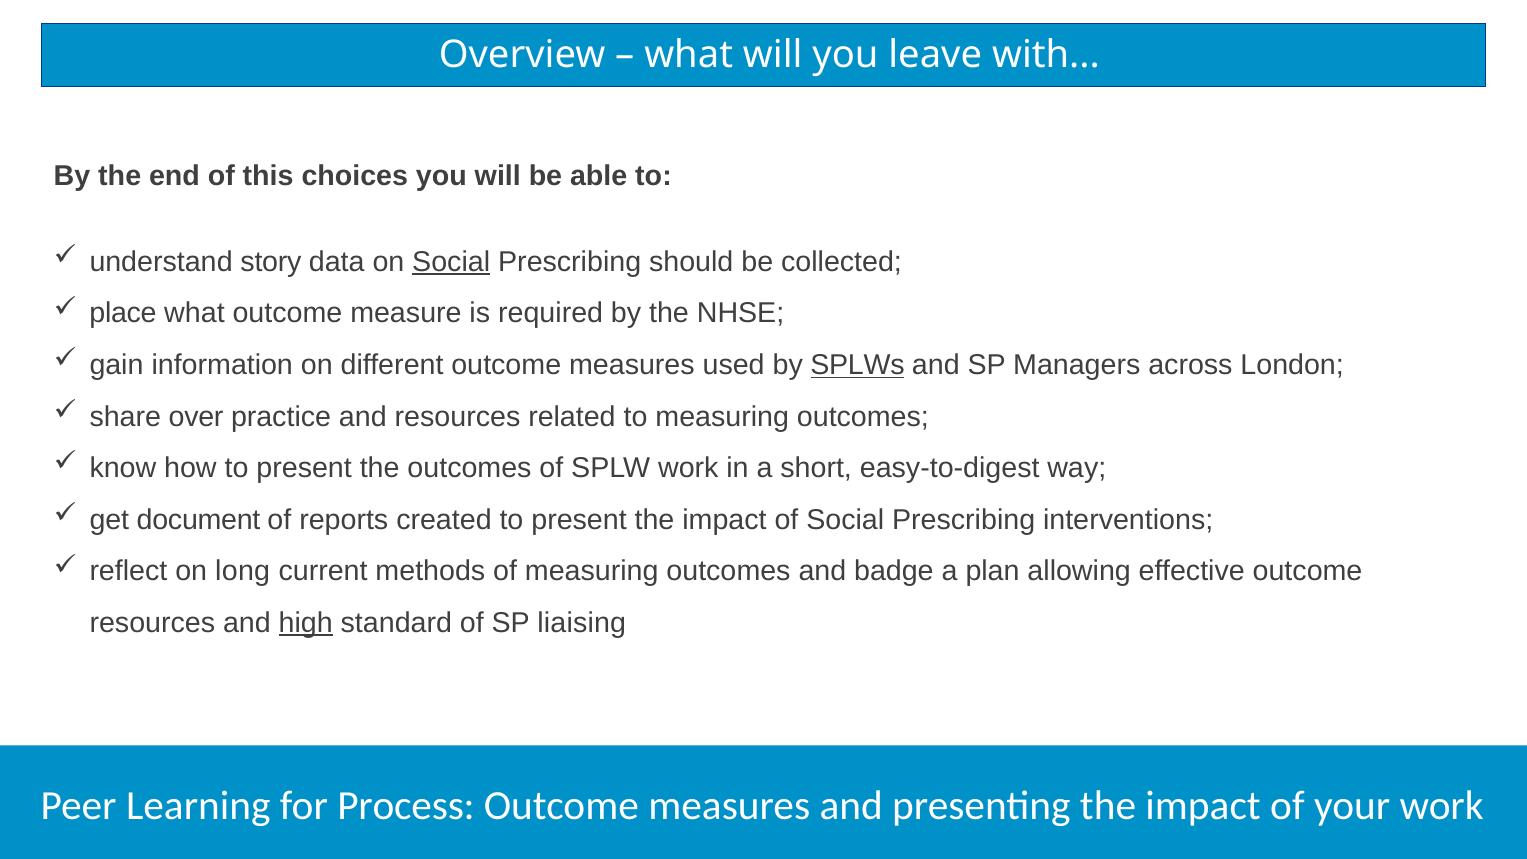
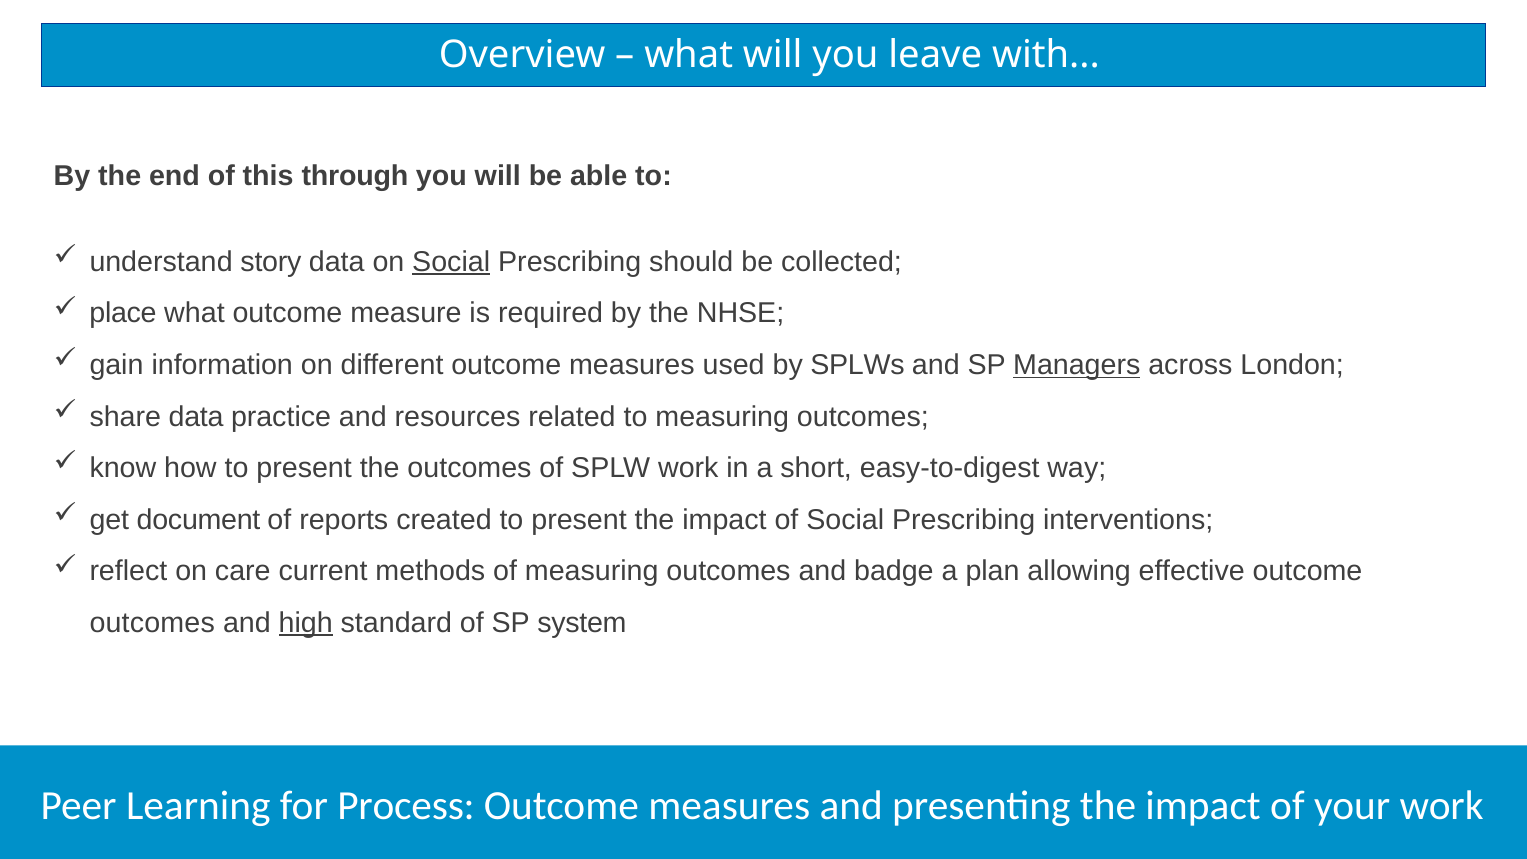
choices: choices -> through (355, 176)
SPLWs underline: present -> none (857, 365)
Managers underline: none -> present (1077, 365)
share over: over -> data (196, 417)
long: long -> care (243, 571)
resources: resources -> outcomes (152, 623)
liaising: liaising -> system (582, 623)
